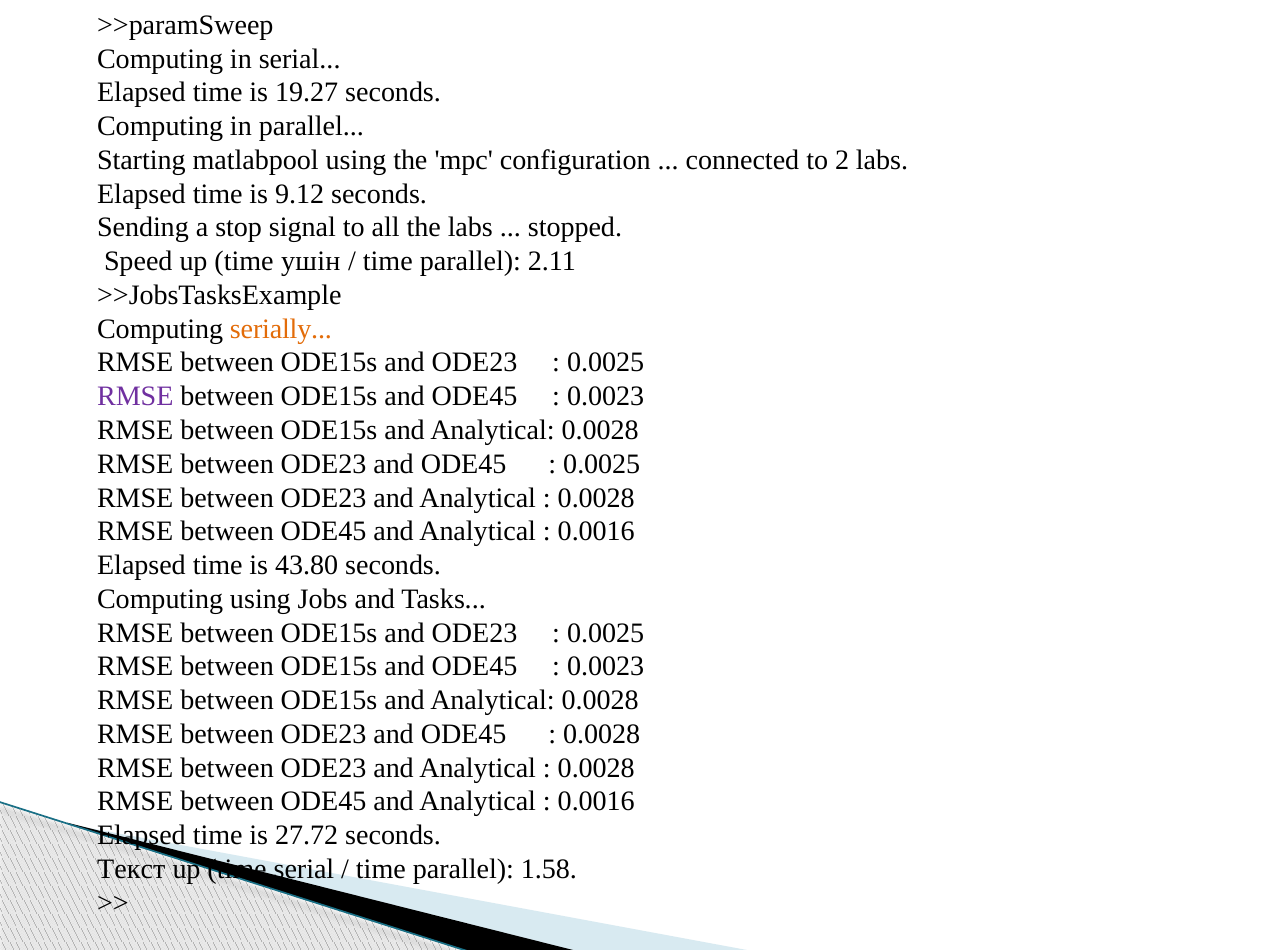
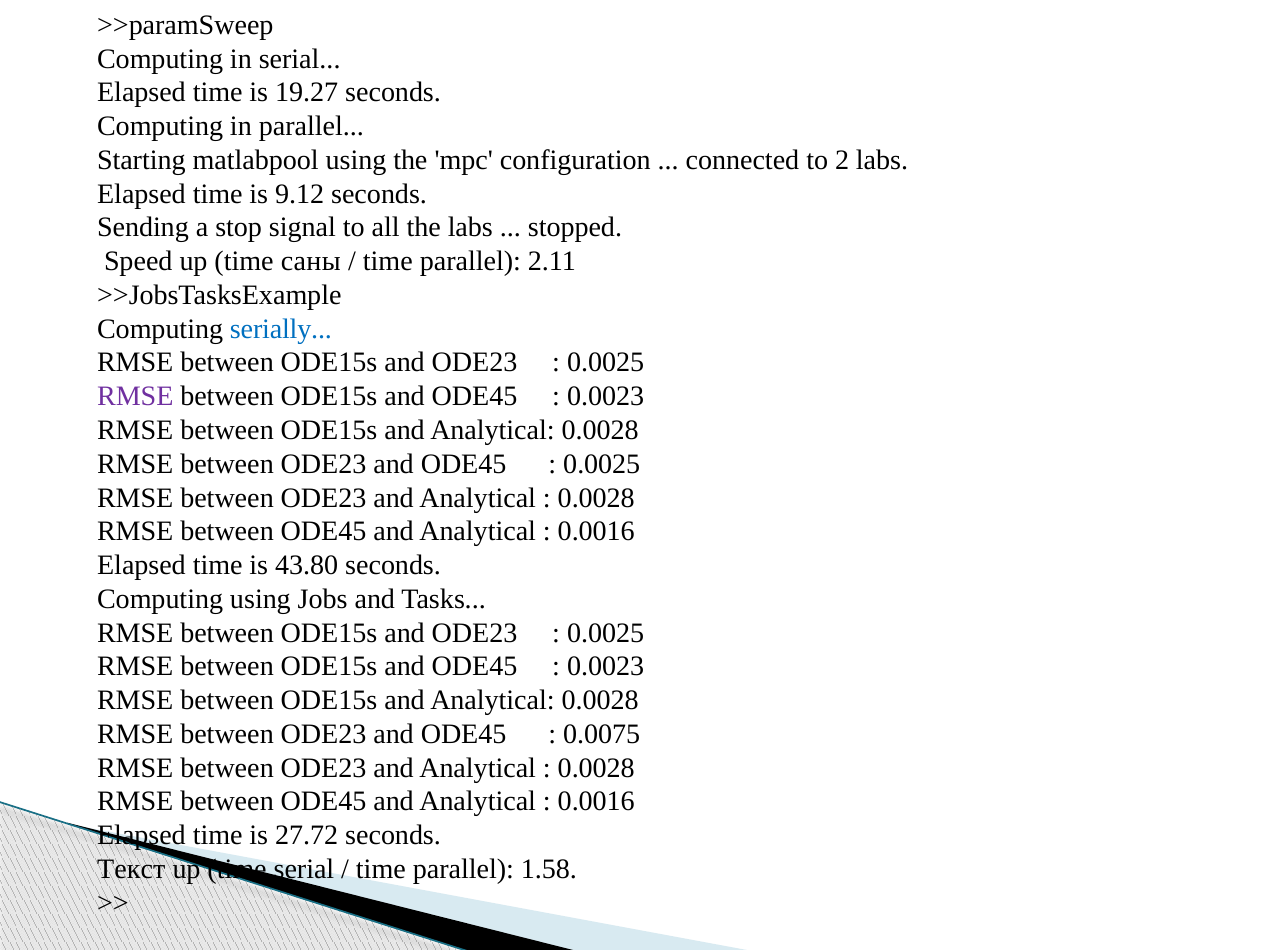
ушін: ушін -> саны (311, 261)
serially colour: orange -> blue (281, 329)
0.0028: 0.0028 -> 0.0075 (602, 734)
